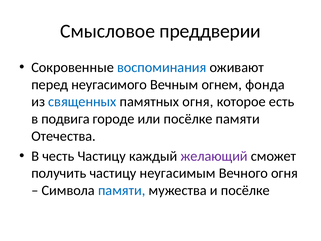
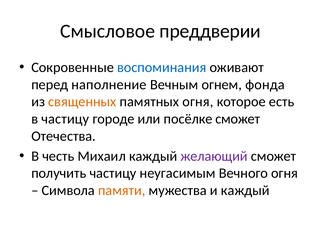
неугасимого: неугасимого -> наполнение (109, 84)
священных colour: blue -> orange (82, 102)
в подвига: подвига -> частицу (65, 119)
посёлке памяти: памяти -> сможет (238, 119)
честь Частицу: Частицу -> Михаил (102, 156)
памяти colour: blue -> orange (122, 190)
и посёлке: посёлке -> каждый (245, 190)
